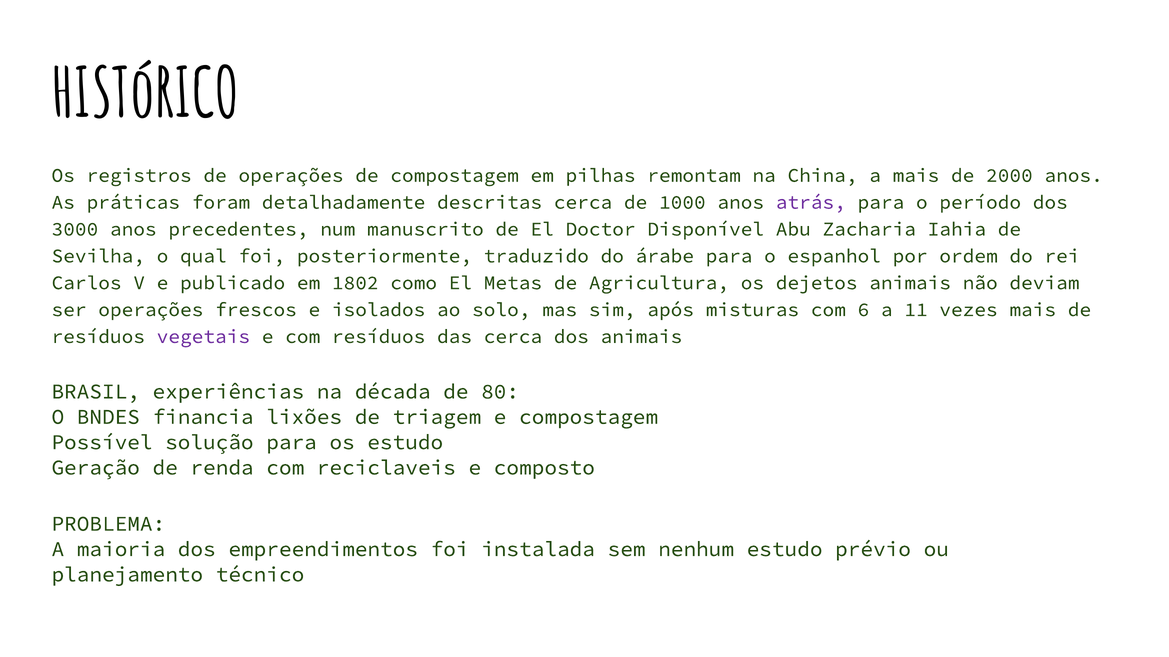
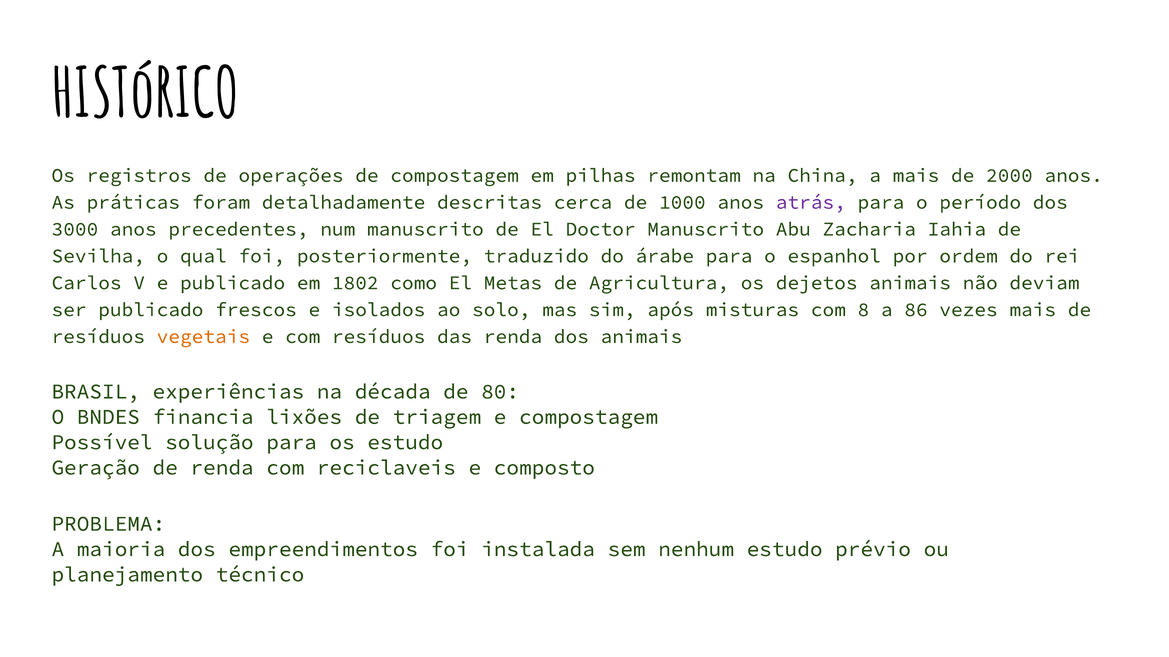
Doctor Disponível: Disponível -> Manuscrito (706, 229)
ser operações: operações -> publicado (151, 310)
6: 6 -> 8 (863, 310)
11: 11 -> 86 (916, 310)
vegetais colour: purple -> orange (203, 337)
das cerca: cerca -> renda (513, 337)
